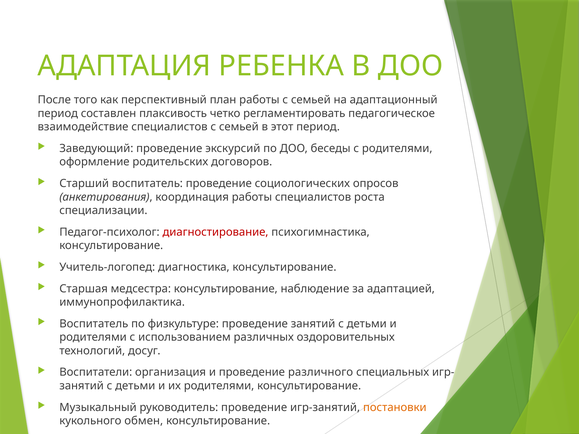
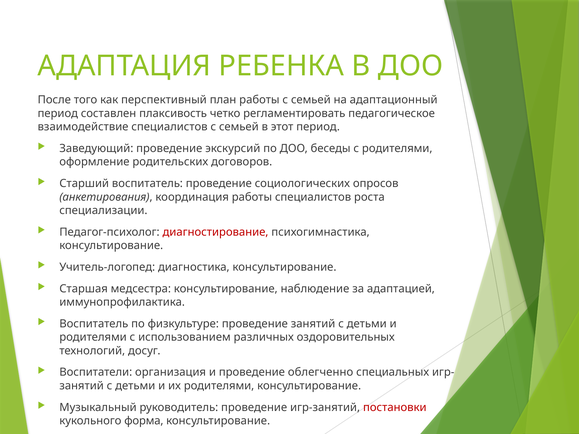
различного: различного -> облегченно (321, 372)
постановки colour: orange -> red (395, 408)
обмен: обмен -> форма (144, 421)
